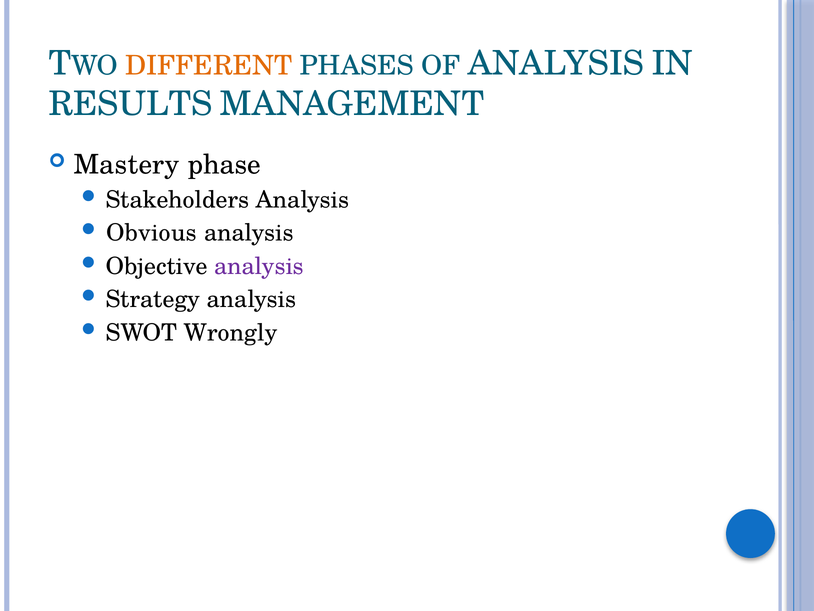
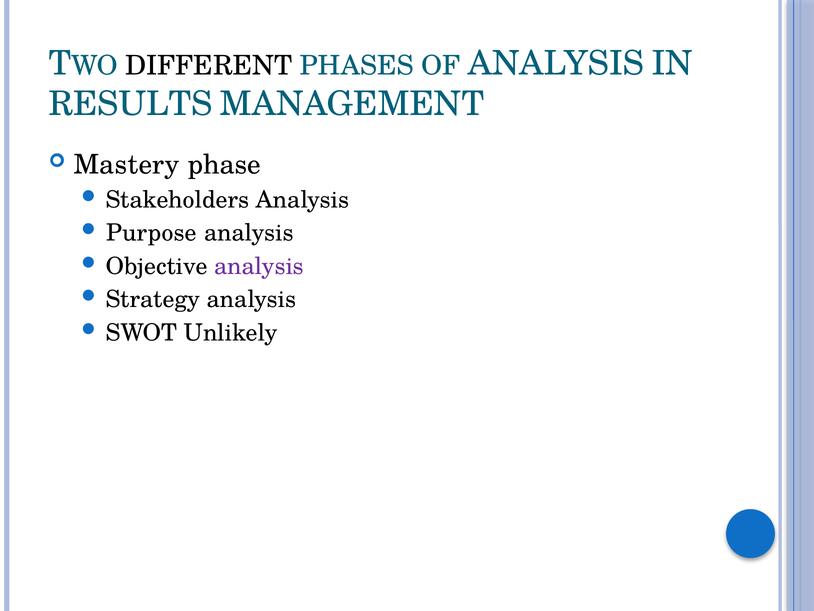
DIFFERENT colour: orange -> black (209, 66)
Obvious: Obvious -> Purpose (151, 233)
Wrongly: Wrongly -> Unlikely (231, 333)
